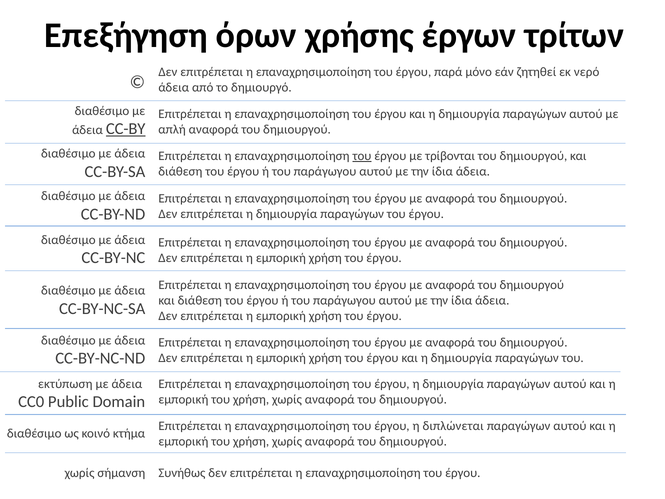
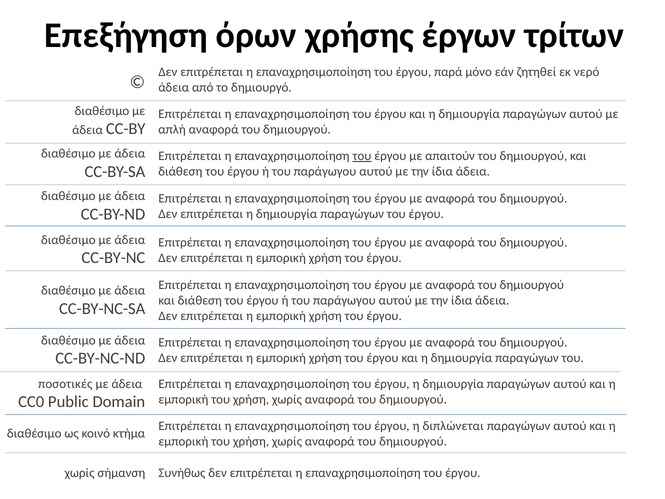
CC-BY underline: present -> none (126, 129)
τρίβονται: τρίβονται -> απαιτούν (450, 156)
εκτύπωση: εκτύπωση -> ποσοτικές (65, 384)
